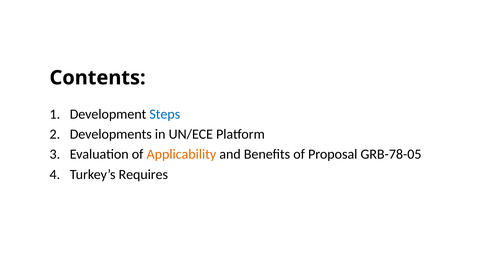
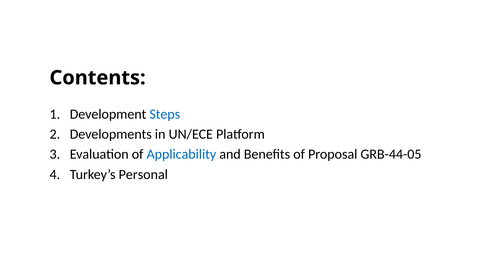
Applicability colour: orange -> blue (181, 154)
GRB-78-05: GRB-78-05 -> GRB-44-05 (391, 154)
Requires: Requires -> Personal (143, 174)
